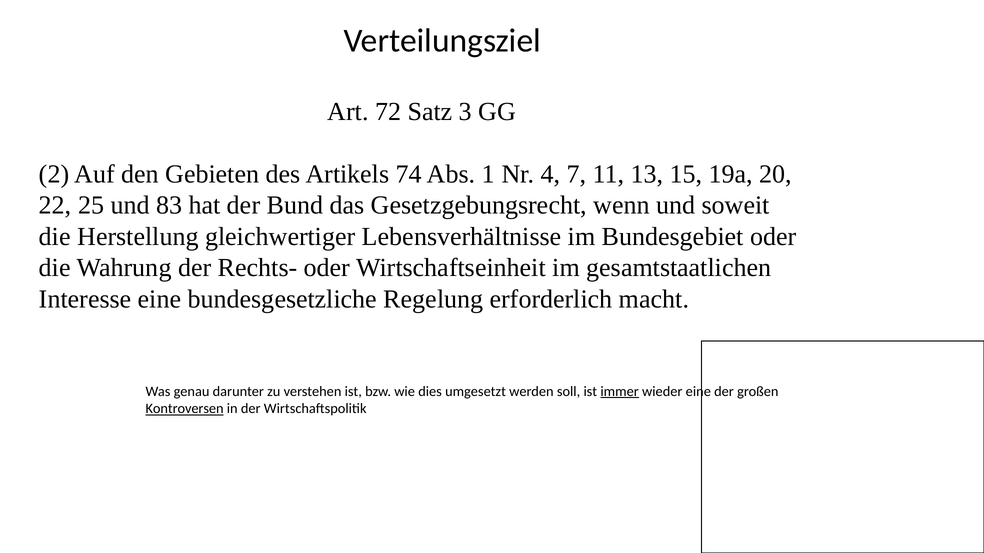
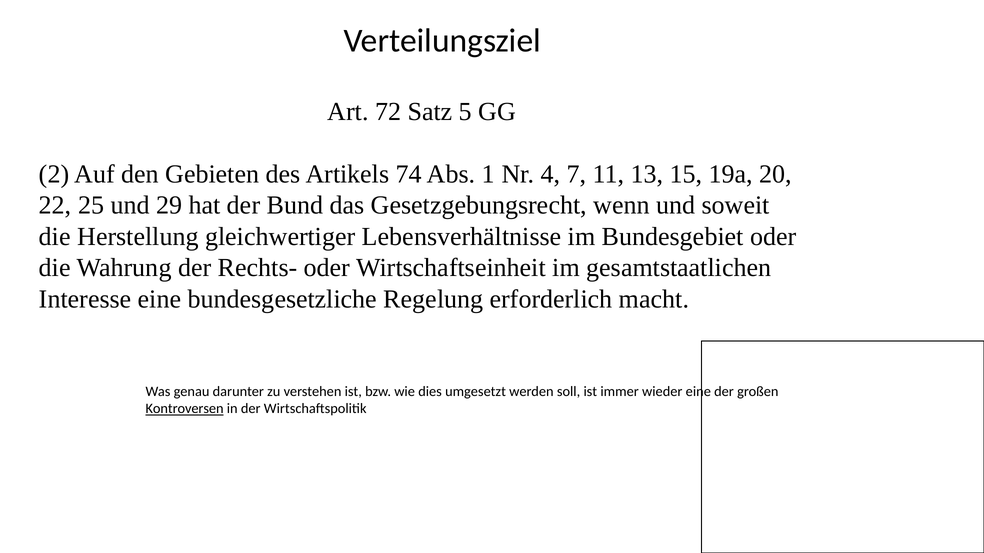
3: 3 -> 5 (465, 112)
83: 83 -> 29 (169, 206)
immer underline: present -> none (620, 392)
